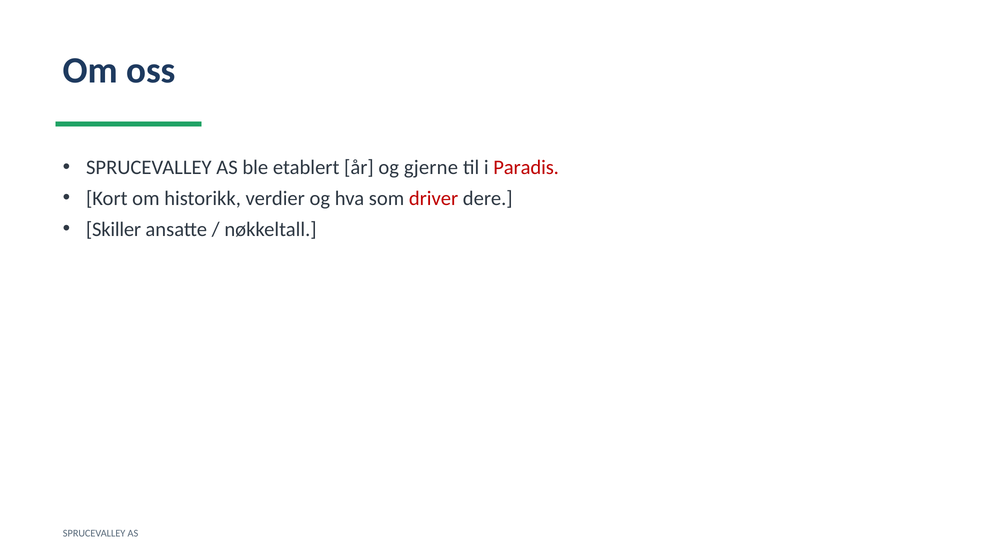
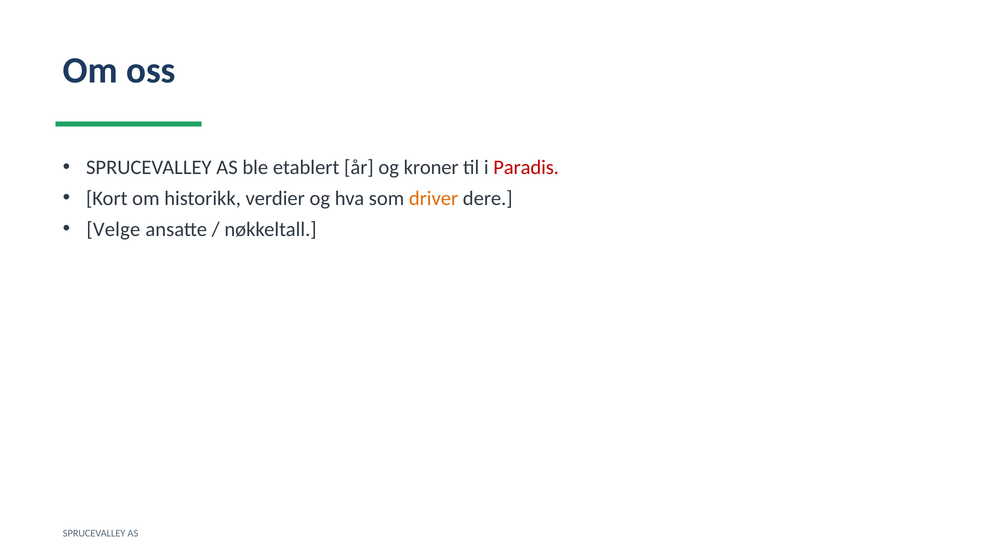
gjerne: gjerne -> kroner (431, 167)
driver colour: red -> orange (434, 198)
Skiller: Skiller -> Velge (113, 229)
